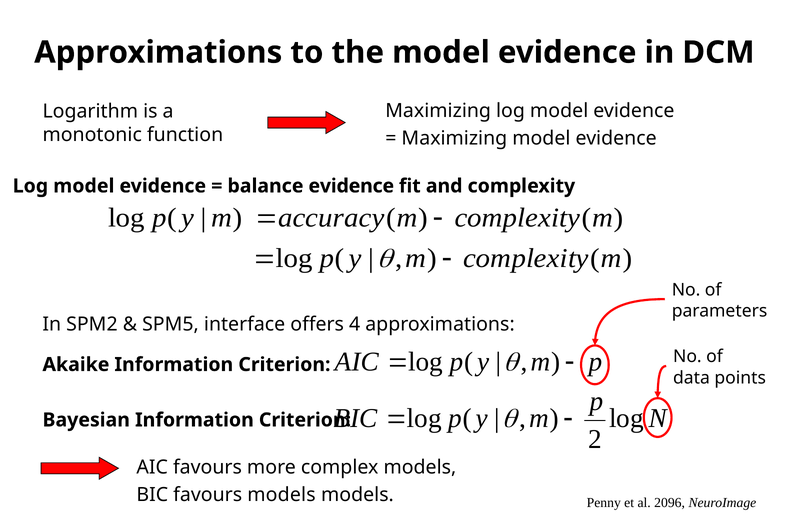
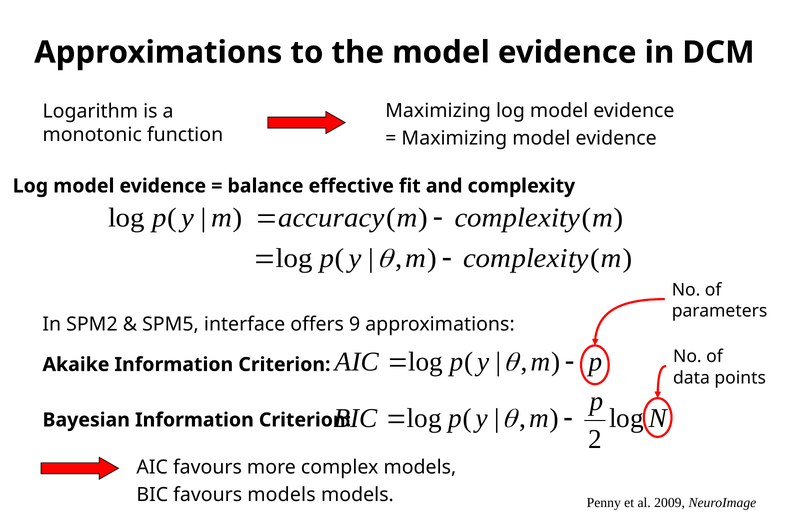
balance evidence: evidence -> effective (351, 186)
4: 4 -> 9 (355, 324)
2096: 2096 -> 2009 (670, 503)
